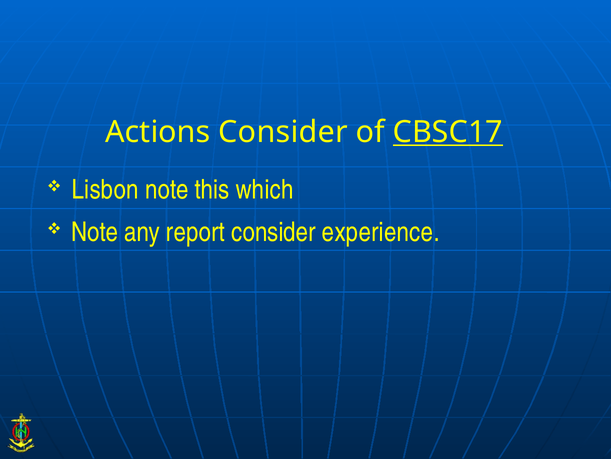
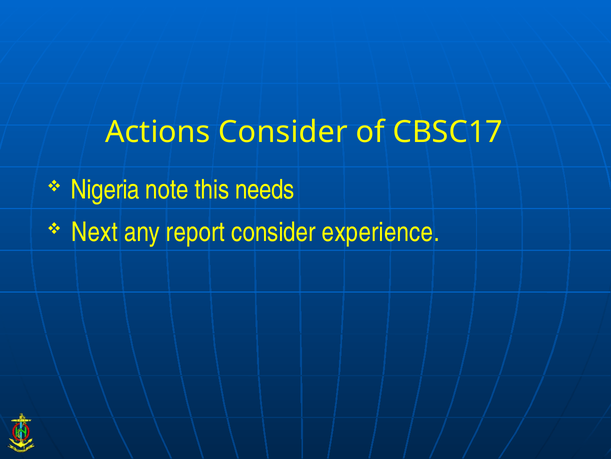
CBSC17 underline: present -> none (448, 132)
Lisbon: Lisbon -> Nigeria (105, 189)
which: which -> needs (265, 189)
Note: Note -> Next (95, 232)
